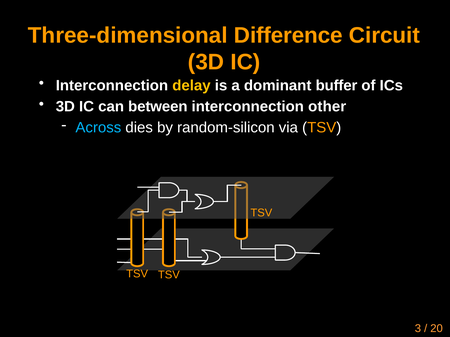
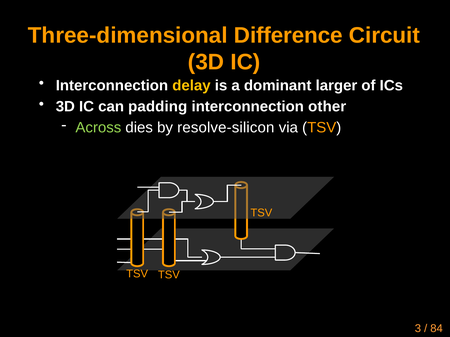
buffer: buffer -> larger (336, 86)
between: between -> padding (158, 107)
Across colour: light blue -> light green (98, 128)
random-silicon: random-silicon -> resolve-silicon (226, 128)
20: 20 -> 84 (437, 329)
